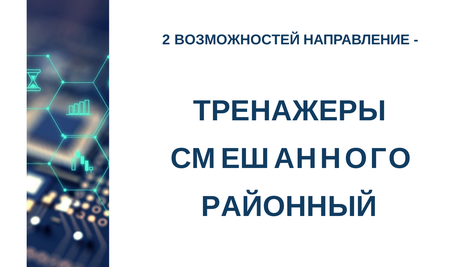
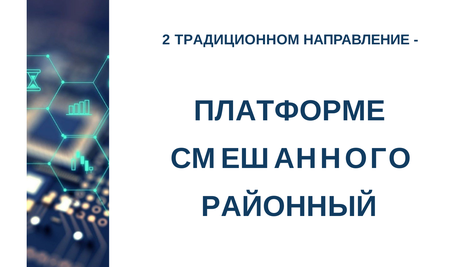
ВОЗМОЖНОСТЕЙ: ВОЗМОЖНОСТЕЙ -> ТРАДИЦИОННОМ (237, 40)
ТРЕНАЖЕРЫ: ТРЕНАЖЕРЫ -> ПЛАТФОРМЕ (290, 111)
